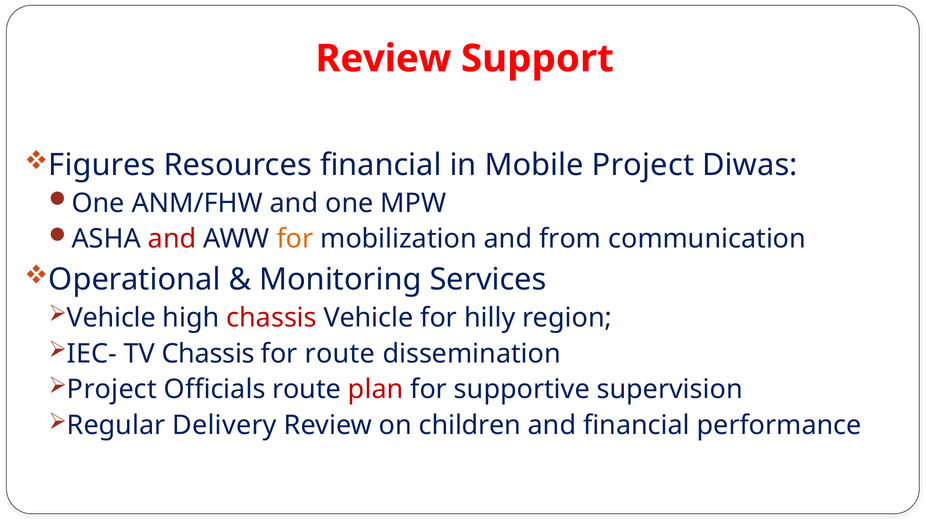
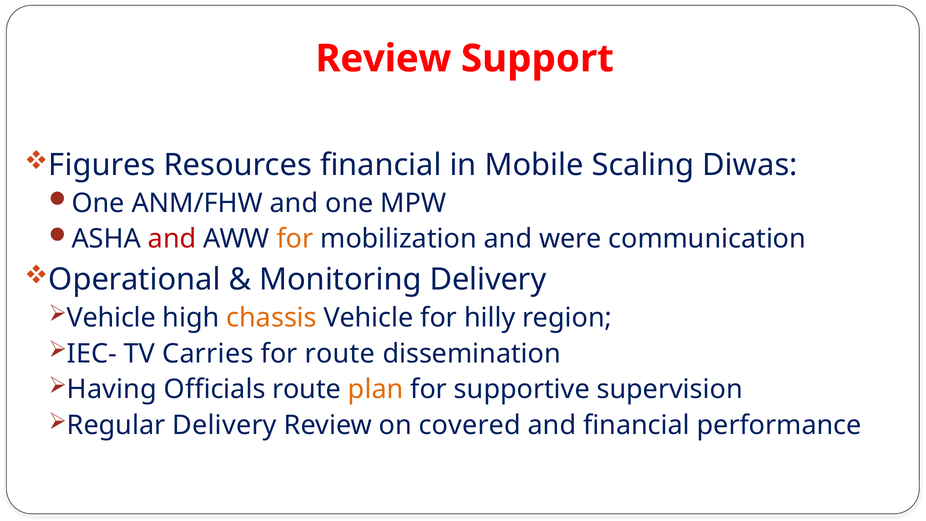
Mobile Project: Project -> Scaling (643, 165)
from: from -> were (570, 239)
Monitoring Services: Services -> Delivery (488, 280)
chassis colour: red -> orange (272, 318)
TV Chassis: Chassis -> Carries (208, 354)
Project: Project -> Having (112, 389)
plan colour: red -> orange (376, 389)
children: children -> covered (470, 425)
